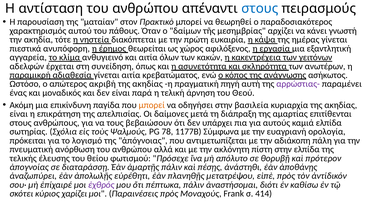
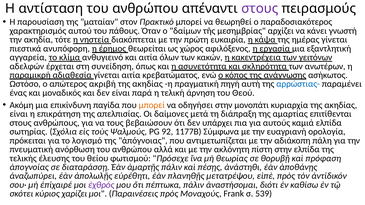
στους colour: blue -> purple (260, 8)
αρρώστιας- colour: purple -> blue (298, 84)
βασιλεία: βασιλεία -> μονοπάτι (252, 105)
78: 78 -> 92 (167, 132)
απόλυτο: απόλυτο -> θεωρίας (232, 158)
πρότερον: πρότερον -> πρόφαση (323, 158)
414: 414 -> 539 (264, 194)
